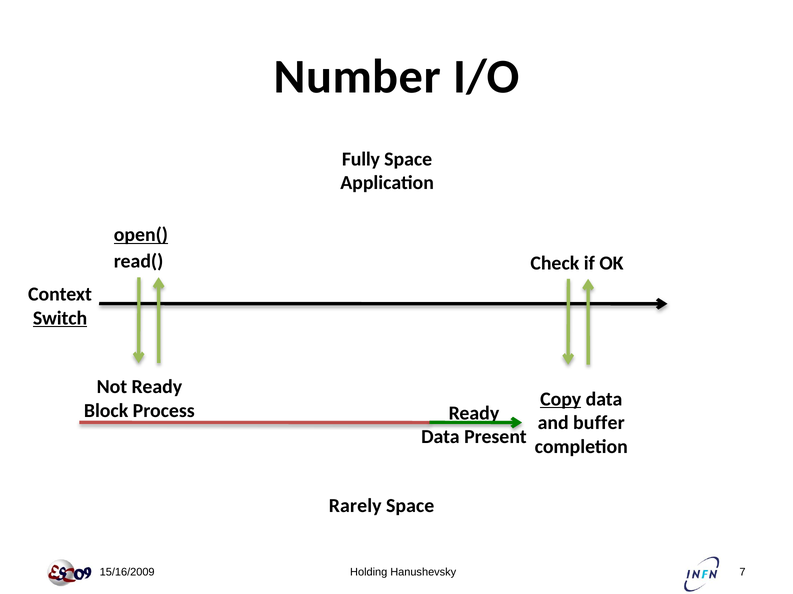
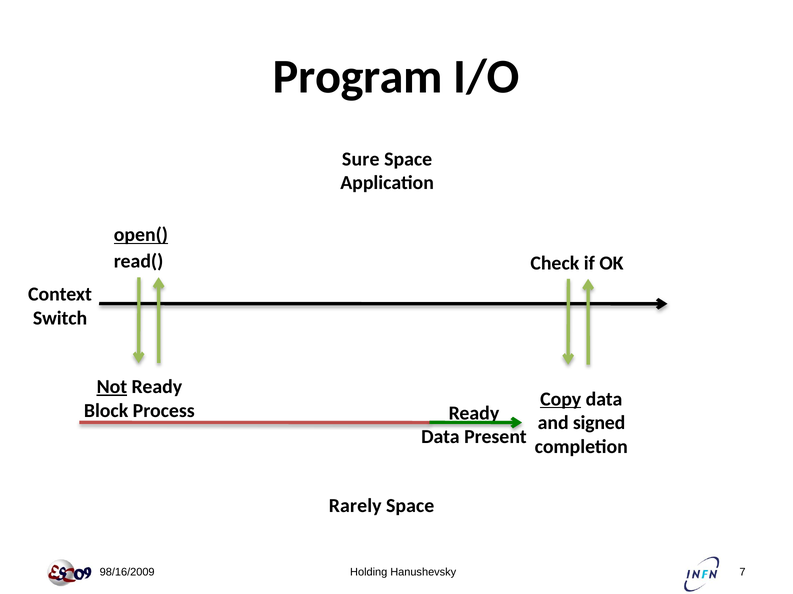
Number: Number -> Program (358, 77)
Fully: Fully -> Sure (361, 159)
Switch underline: present -> none (60, 318)
Not underline: none -> present (112, 387)
buffer: buffer -> signed (599, 423)
15/16/2009: 15/16/2009 -> 98/16/2009 (127, 573)
